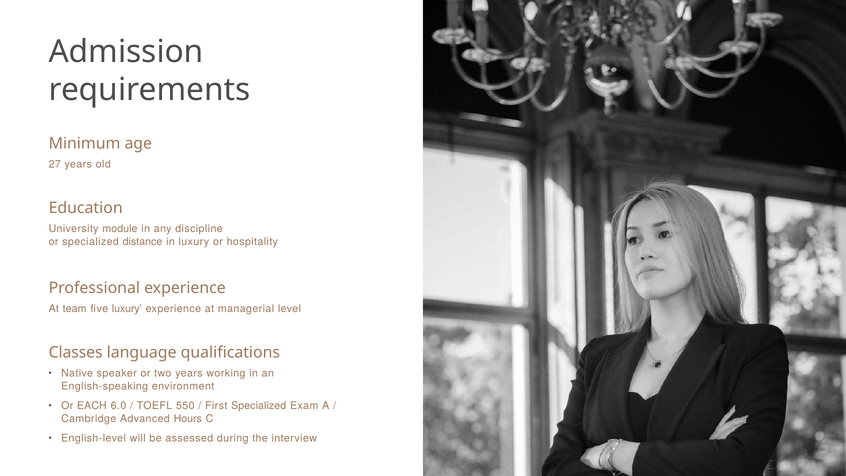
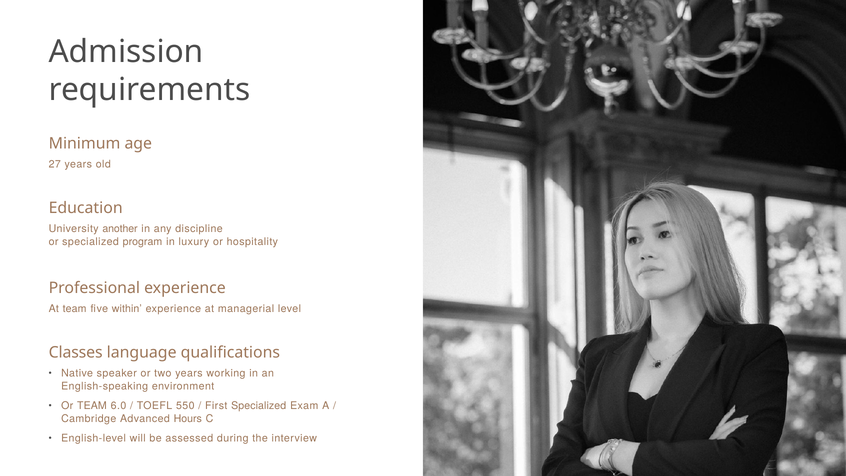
module: module -> another (120, 229)
distance: distance -> program (142, 242)
five luxury: luxury -> within (127, 309)
Or EACH: EACH -> TEAM (92, 406)
